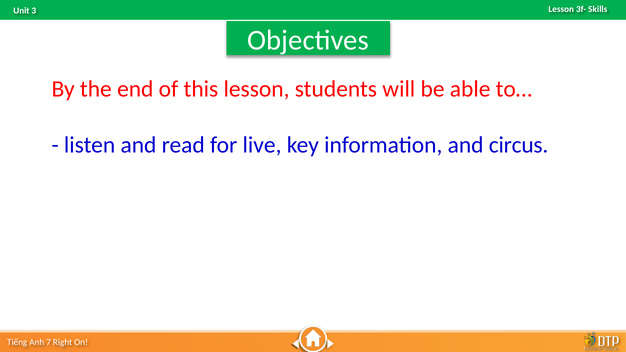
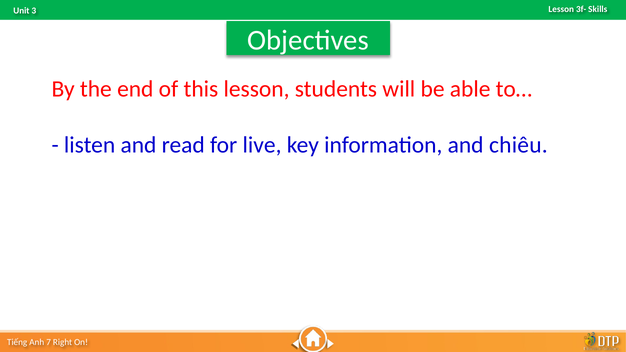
circus: circus -> chiêu (518, 145)
